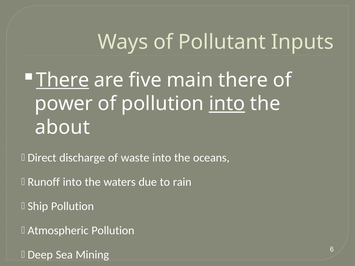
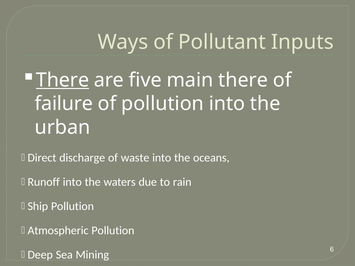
power: power -> failure (64, 104)
into underline: present -> none (227, 104)
about: about -> urban (62, 127)
